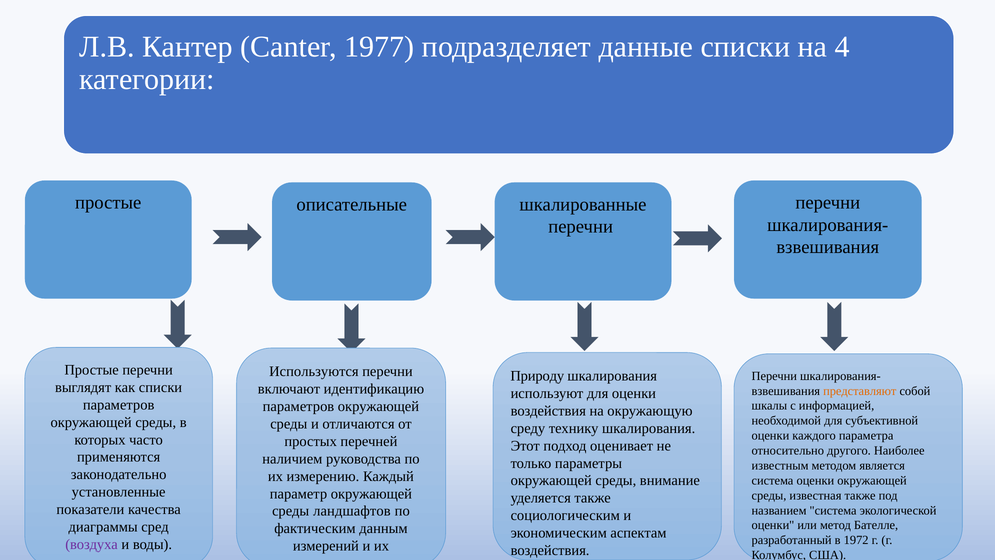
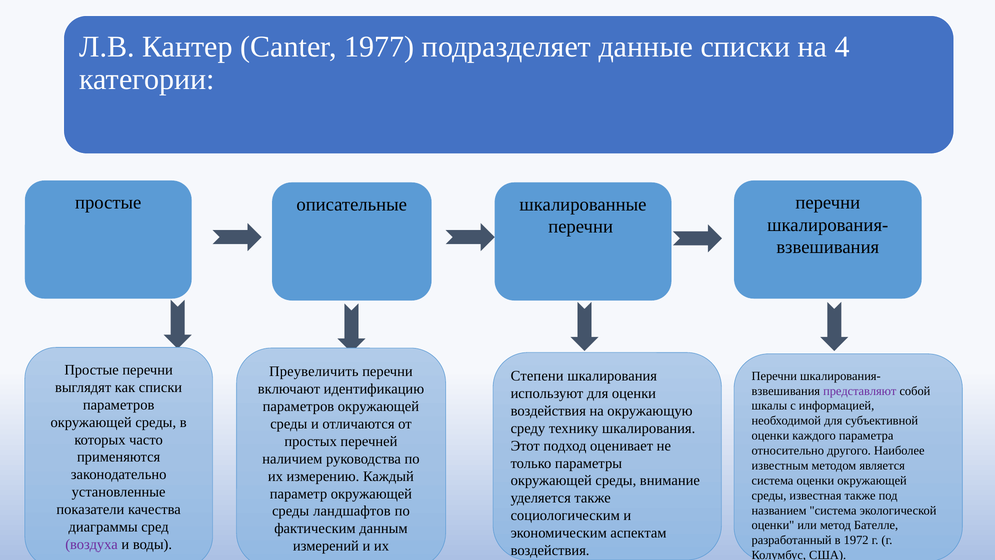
Используются: Используются -> Преувеличить (314, 371)
Природу: Природу -> Степени (537, 376)
представляют colour: orange -> purple (860, 391)
